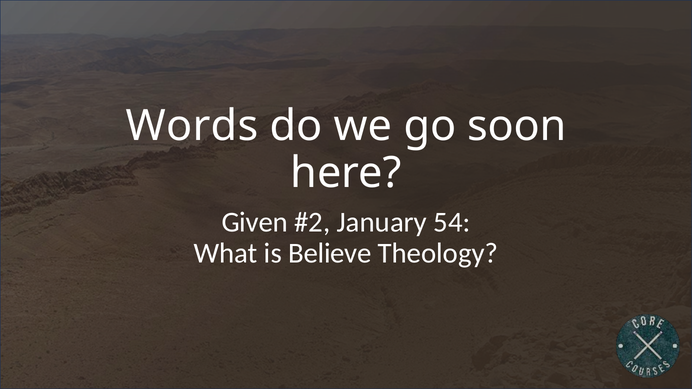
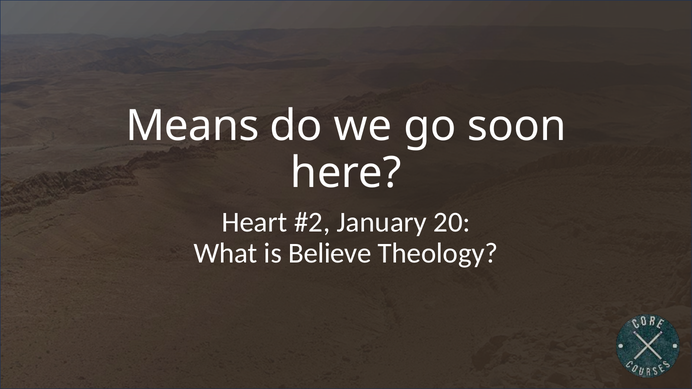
Words: Words -> Means (192, 126)
Given: Given -> Heart (255, 222)
54: 54 -> 20 (452, 222)
